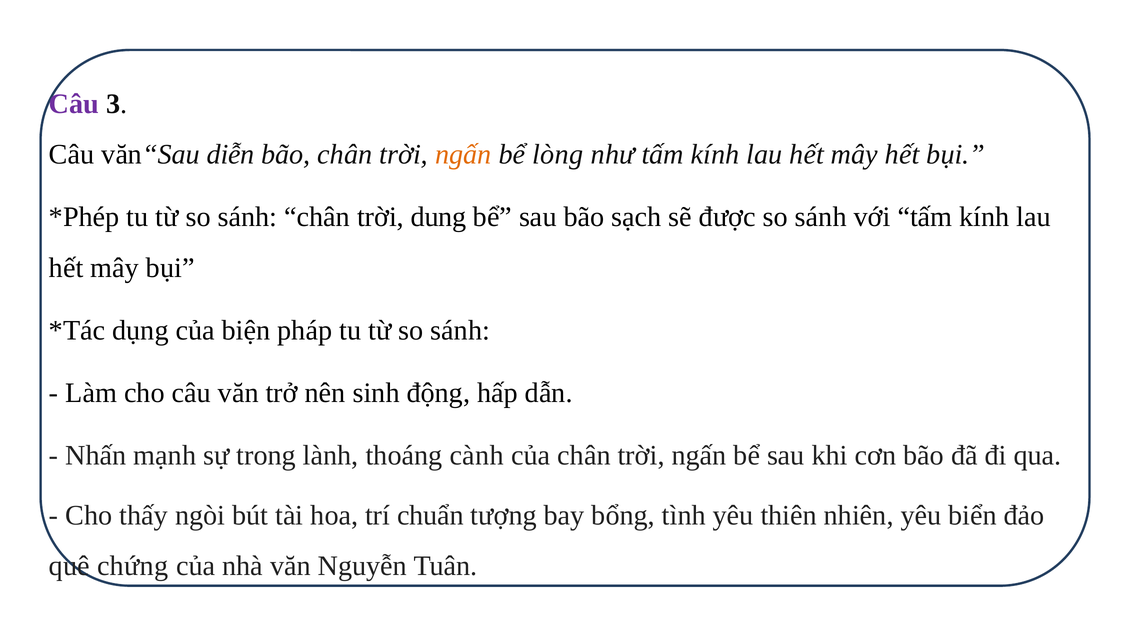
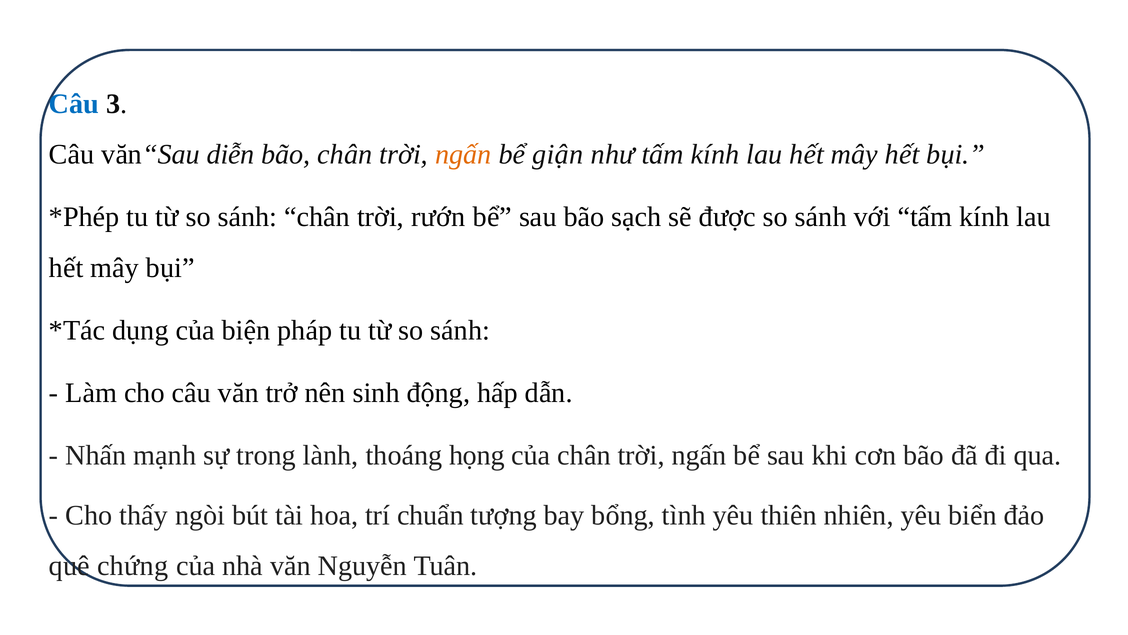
Câu colour: purple -> blue (74, 104)
lòng: lòng -> giận (558, 154)
dung: dung -> rướn (438, 217)
cành: cành -> họng (477, 455)
